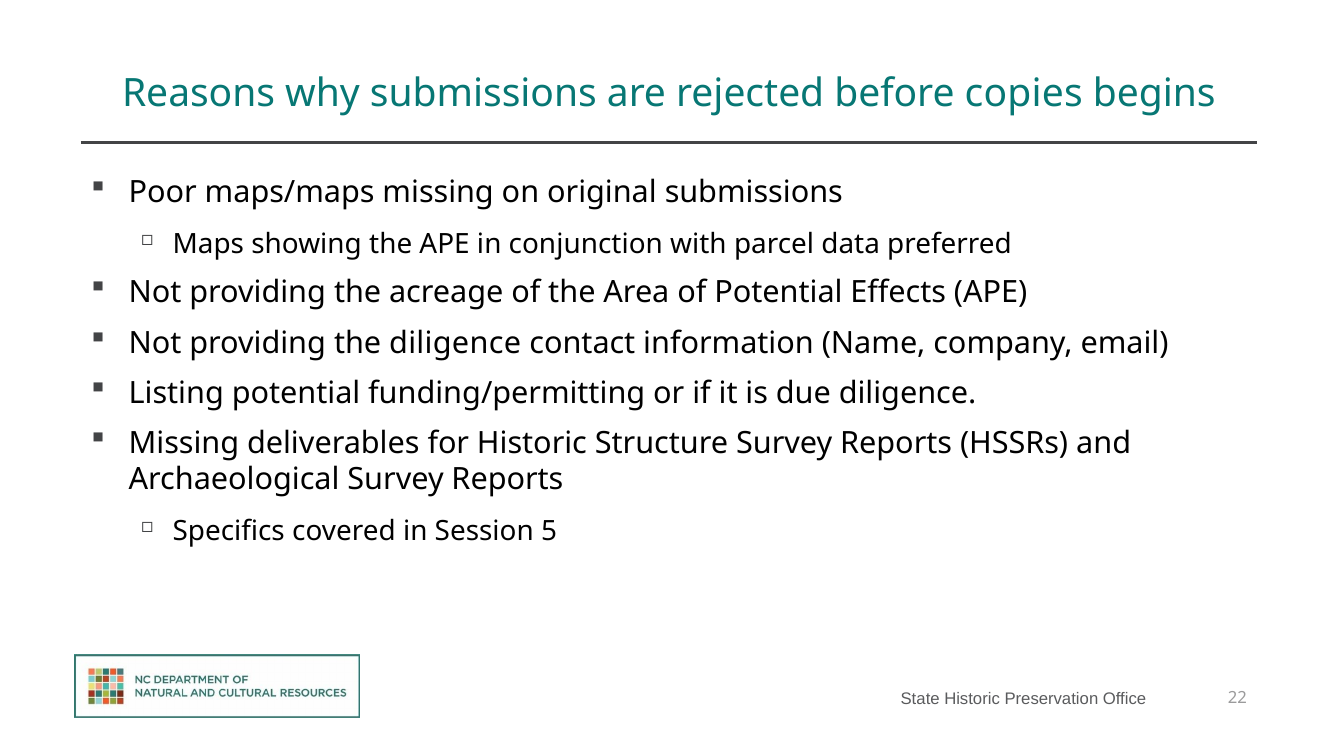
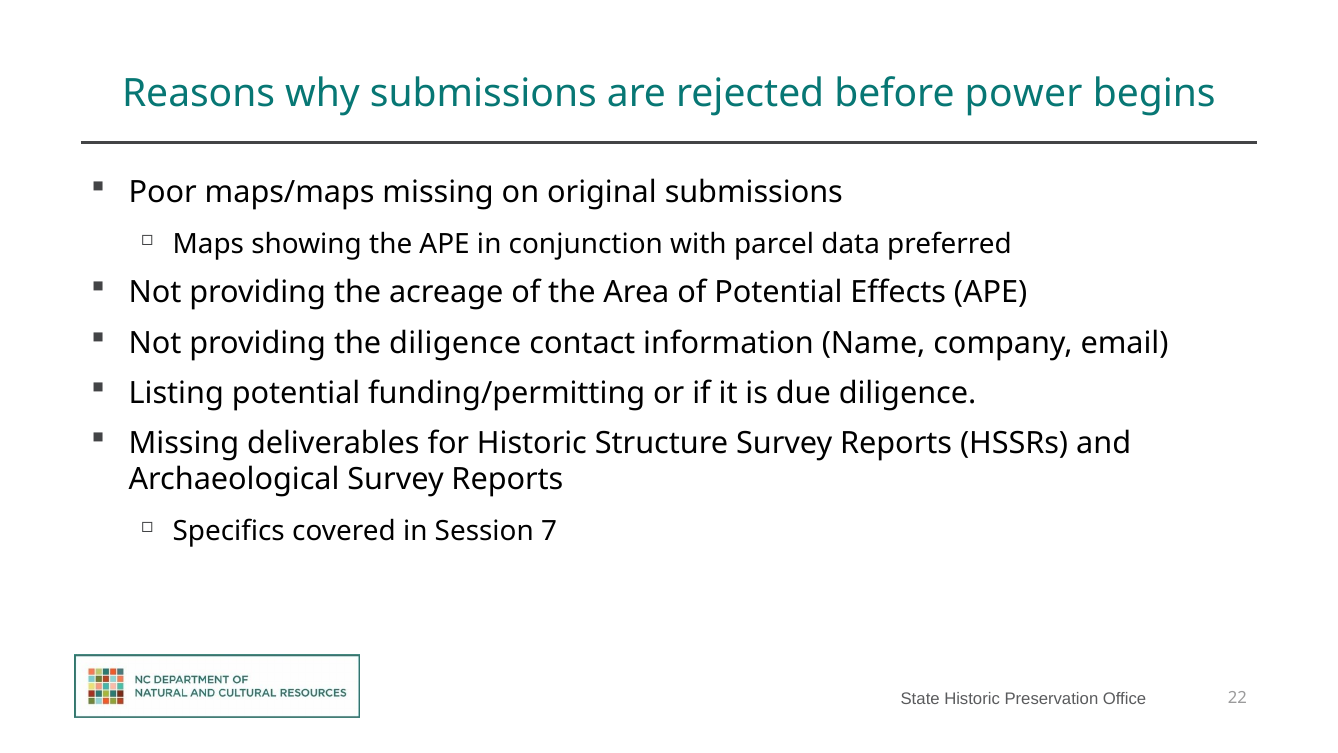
copies: copies -> power (1024, 93)
5: 5 -> 7 (549, 531)
